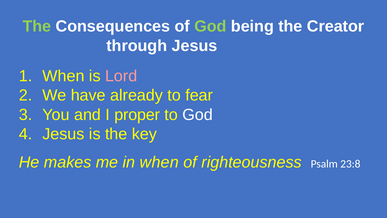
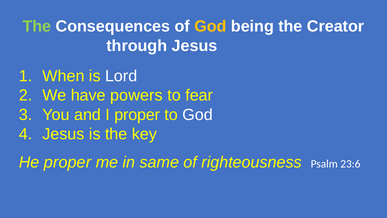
God colour: light green -> yellow (210, 26)
Lord colour: pink -> white (121, 76)
already: already -> powers (136, 95)
He makes: makes -> proper (68, 162)
in when: when -> same (159, 162)
23:8: 23:8 -> 23:6 (350, 164)
